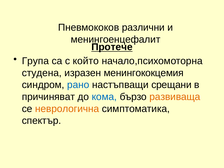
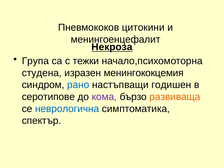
различни: различни -> цитокини (143, 27)
Протече: Протече -> Некроза (112, 47)
който: който -> тежки (86, 61)
срещани: срещани -> годишен (171, 85)
причиняват: причиняват -> серотипове (48, 97)
кома colour: blue -> purple (104, 97)
неврологична colour: orange -> blue (67, 109)
